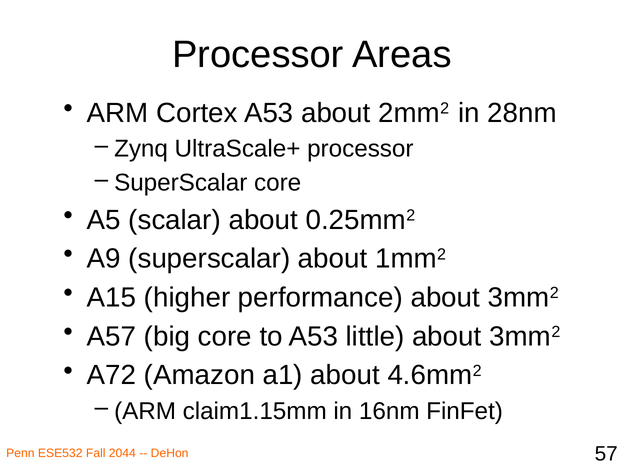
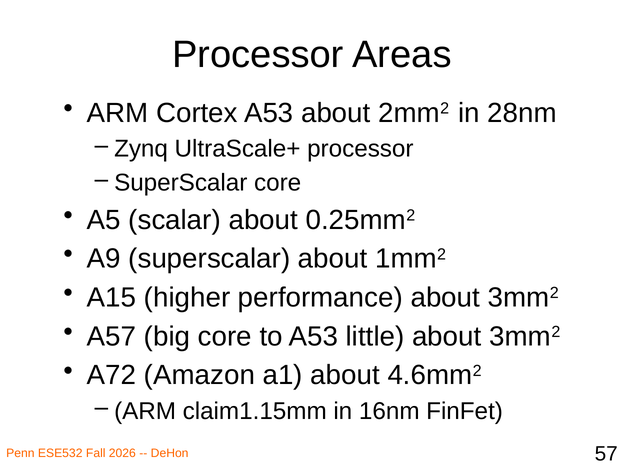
2044: 2044 -> 2026 (122, 453)
